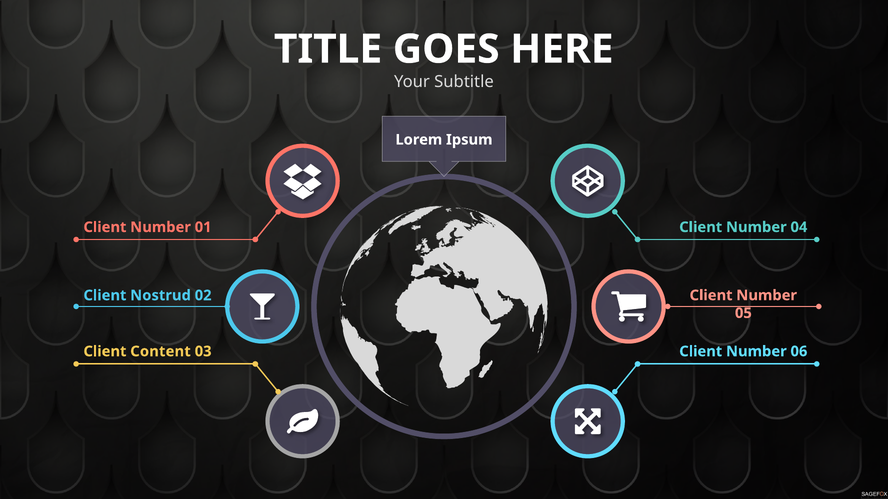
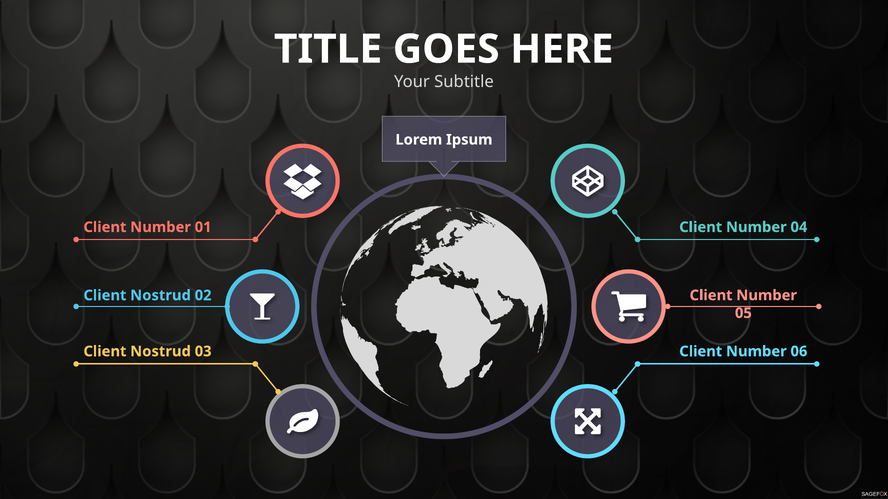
Content: Content -> Nostrud (161, 352)
